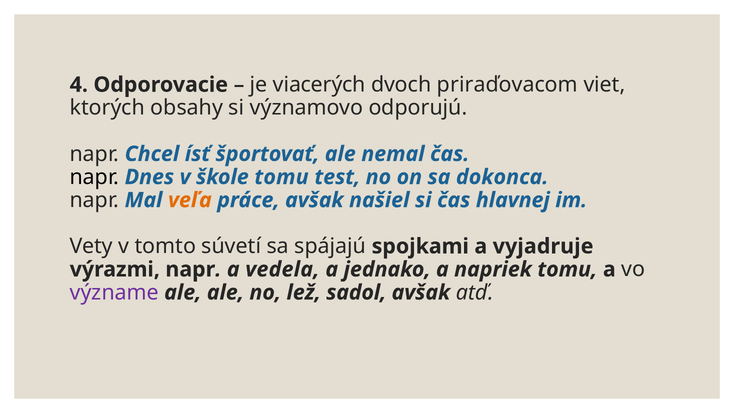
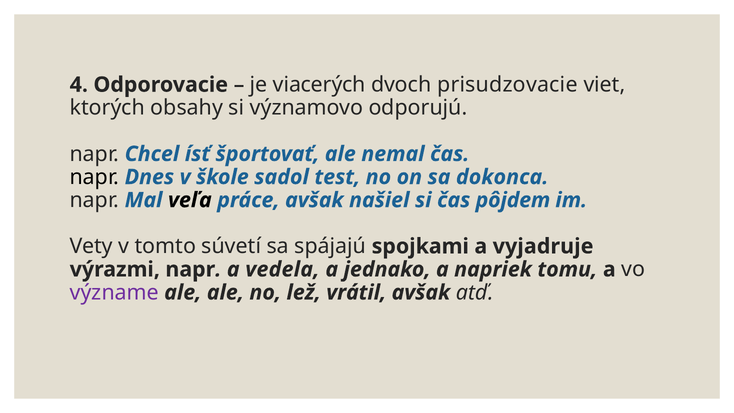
priraďovacom: priraďovacom -> prisudzovacie (507, 85)
škole tomu: tomu -> sadol (282, 177)
veľa colour: orange -> black (190, 200)
hlavnej: hlavnej -> pôjdem (513, 200)
sadol: sadol -> vrátil (356, 292)
